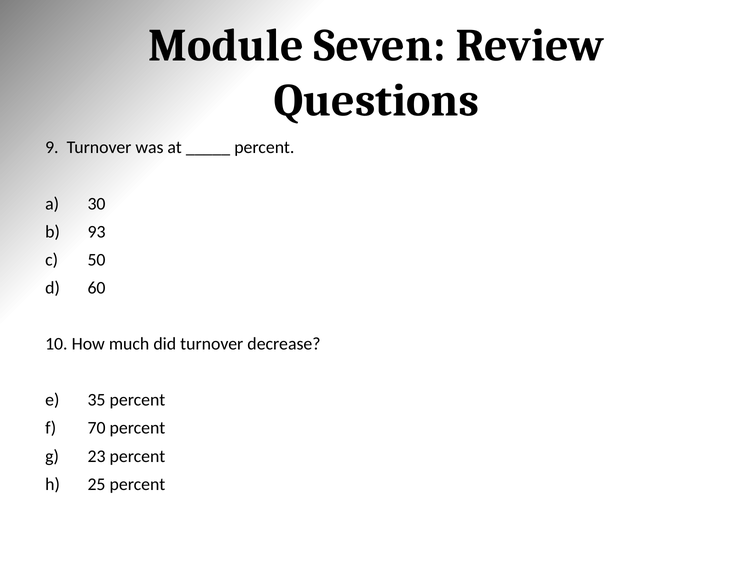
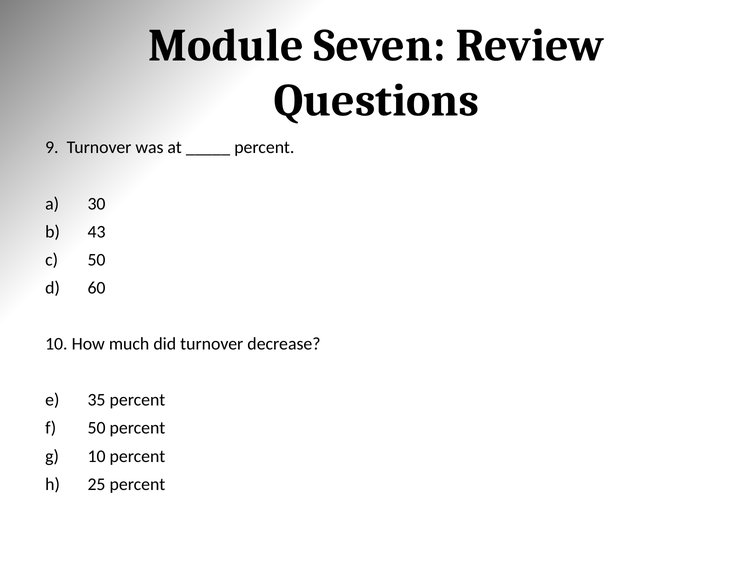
93: 93 -> 43 (97, 232)
70: 70 -> 50 (97, 428)
23: 23 -> 10 (97, 456)
